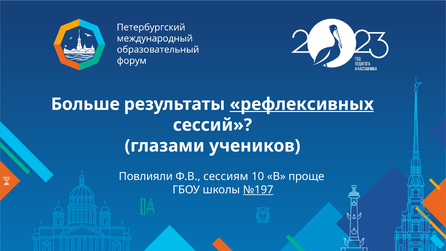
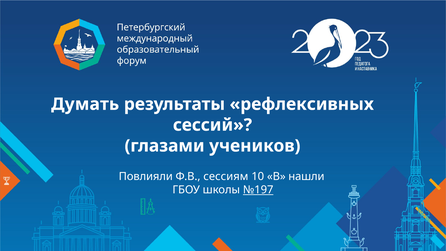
Больше: Больше -> Думать (85, 104)
рефлексивных underline: present -> none (302, 104)
проще: проще -> нашли (306, 176)
